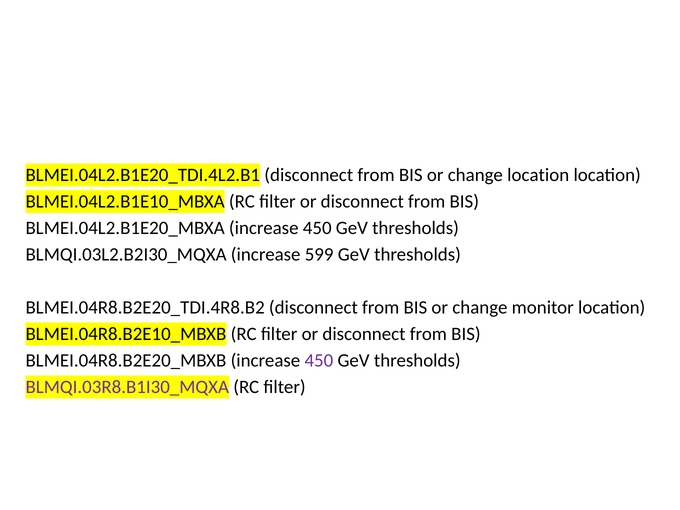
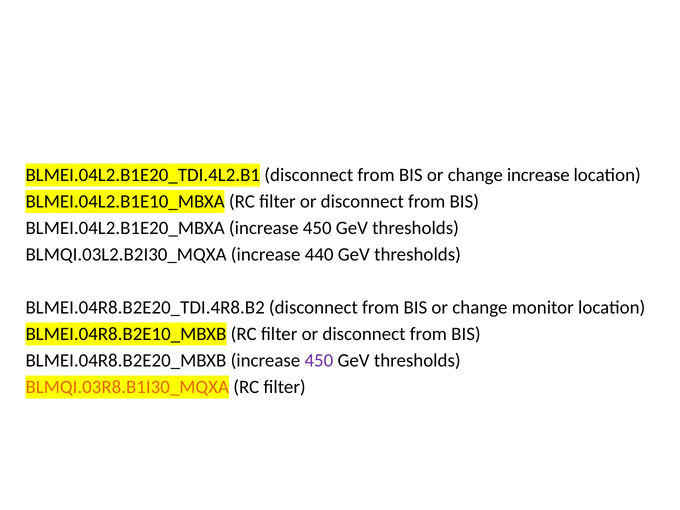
change location: location -> increase (538, 175)
599: 599 -> 440 (319, 255)
BLMQI.03R8.B1I30_MQXA colour: purple -> orange (127, 387)
